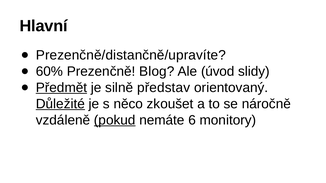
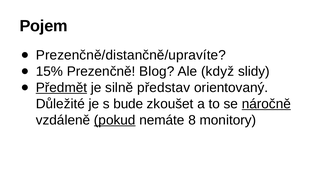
Hlavní: Hlavní -> Pojem (44, 26)
60%: 60% -> 15% (49, 71)
úvod: úvod -> když (218, 71)
Důležité underline: present -> none (60, 104)
něco: něco -> bude (128, 104)
náročně underline: none -> present (266, 104)
6: 6 -> 8 (192, 120)
